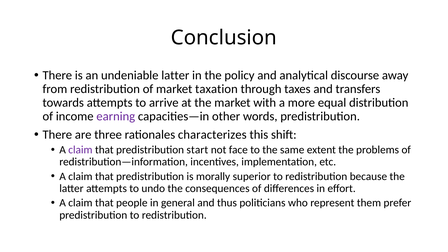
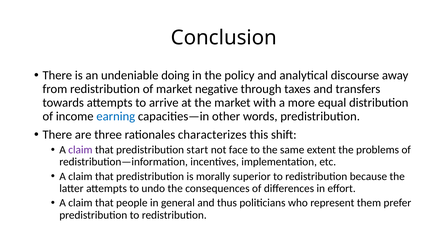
undeniable latter: latter -> doing (175, 76)
taxation: taxation -> negative (217, 89)
earning colour: purple -> blue (116, 116)
